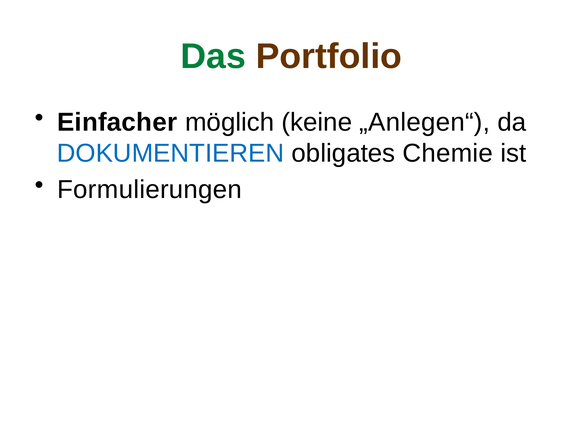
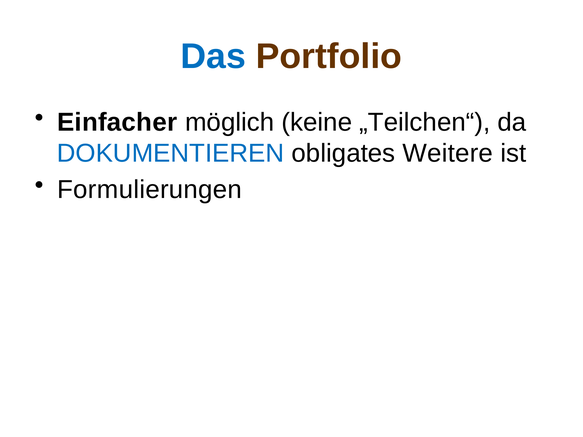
Das colour: green -> blue (213, 56)
„Anlegen“: „Anlegen“ -> „Teilchen“ (425, 122)
Chemie: Chemie -> Weitere (448, 153)
